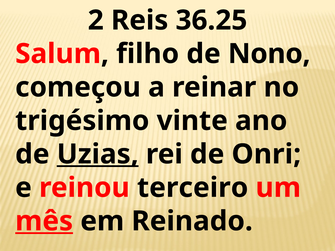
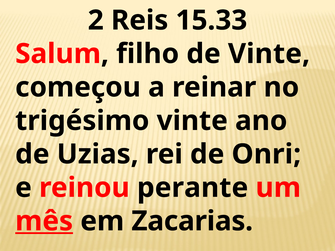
36.25: 36.25 -> 15.33 (211, 20)
de Nono: Nono -> Vinte (269, 54)
Uzias underline: present -> none (98, 154)
terceiro: terceiro -> perante (193, 188)
Reinado: Reinado -> Zacarias (192, 221)
